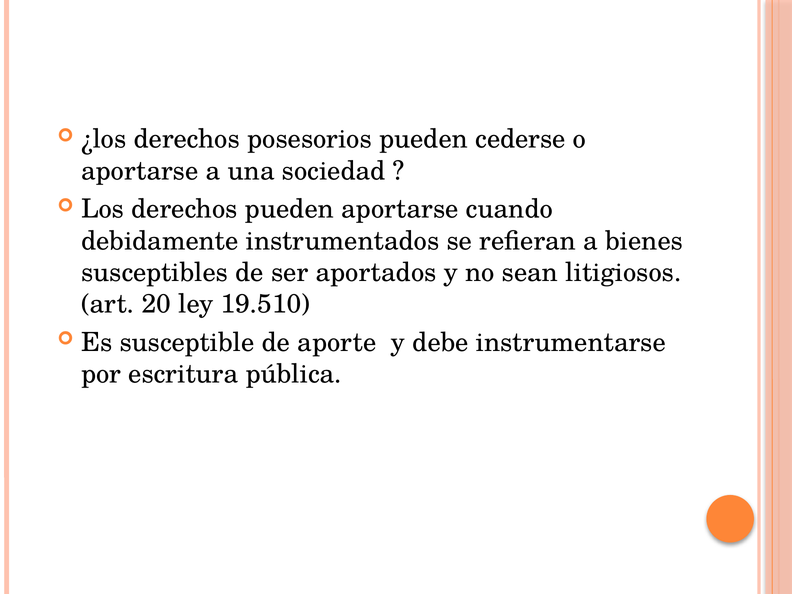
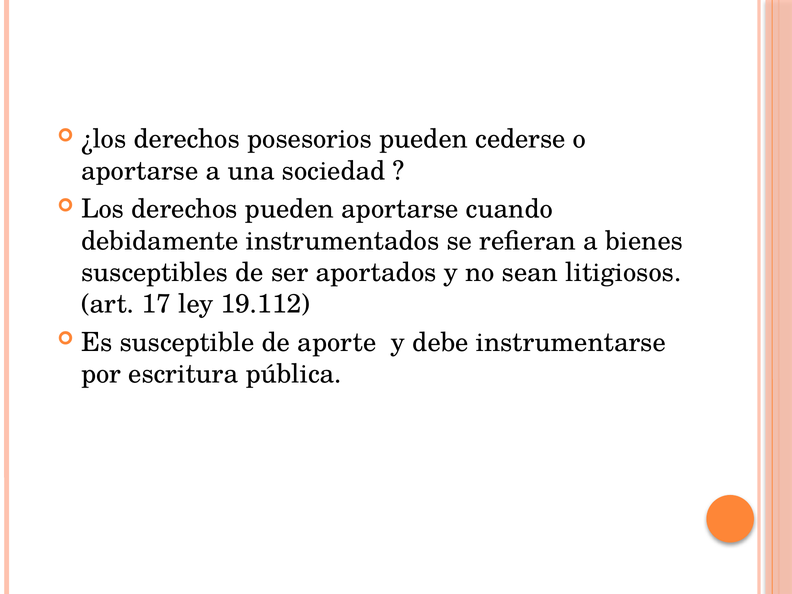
20: 20 -> 17 (156, 304)
19.510: 19.510 -> 19.112 (265, 304)
